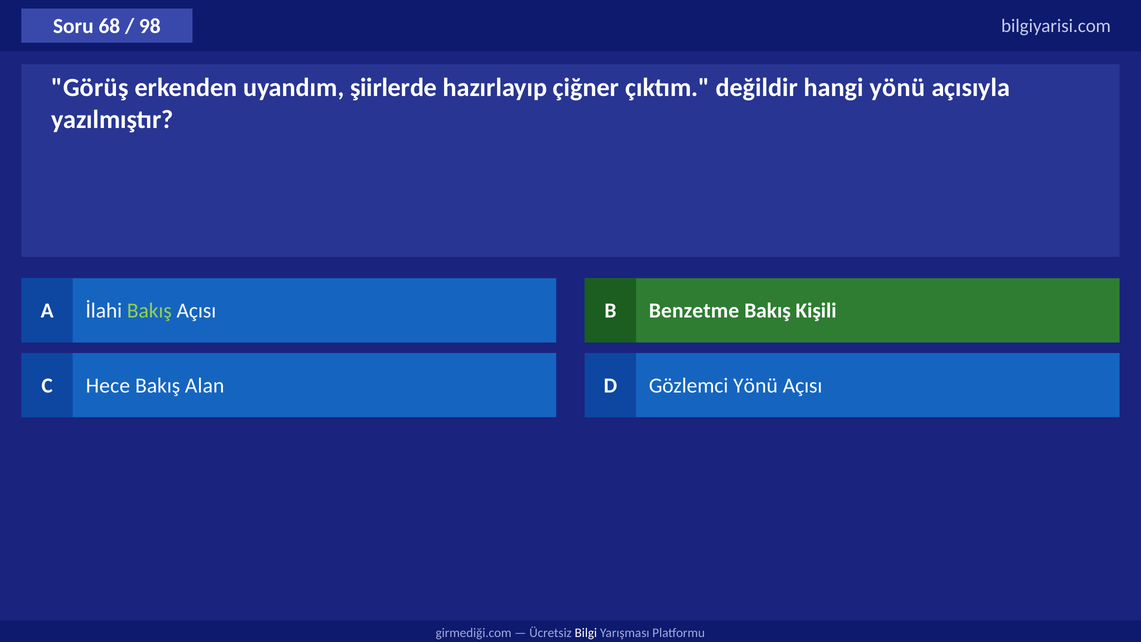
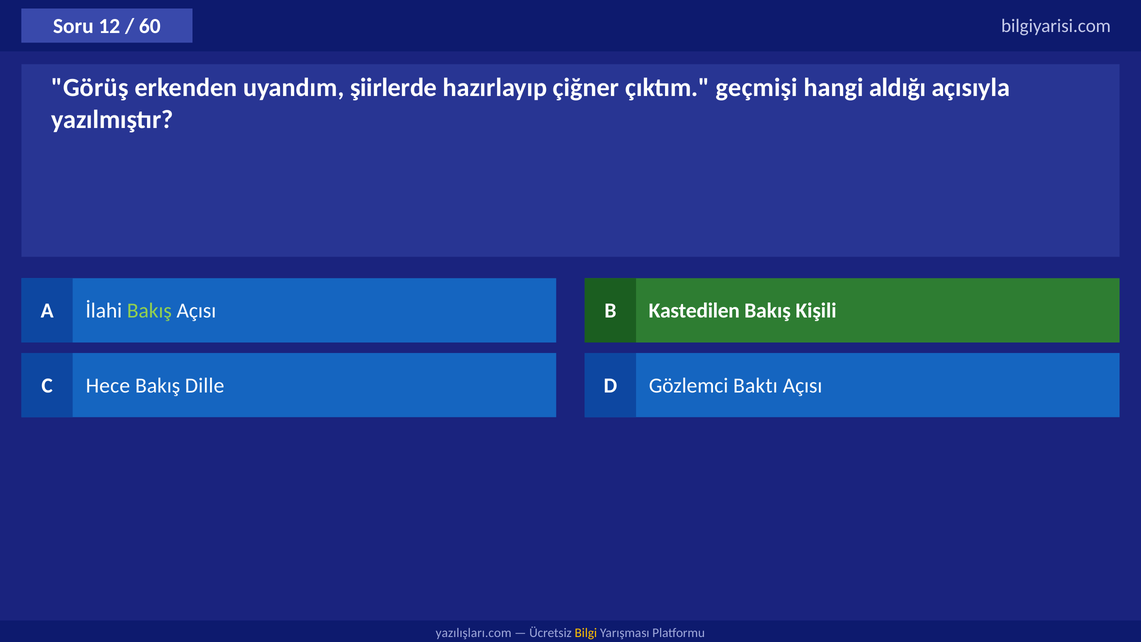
68: 68 -> 12 (109, 26)
98: 98 -> 60 (150, 26)
değildir: değildir -> geçmişi (757, 88)
hangi yönü: yönü -> aldığı (898, 88)
Benzetme: Benzetme -> Kastedilen (694, 311)
Alan: Alan -> Dille (205, 385)
Gözlemci Yönü: Yönü -> Baktı (755, 385)
girmediği.com: girmediği.com -> yazılışları.com (474, 633)
Bilgi colour: white -> yellow (586, 633)
